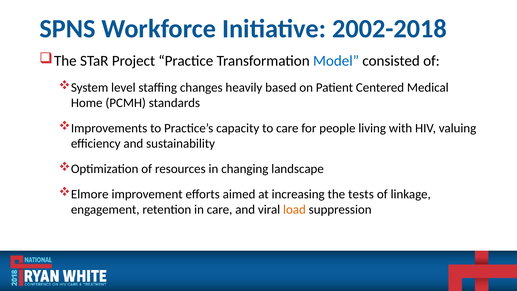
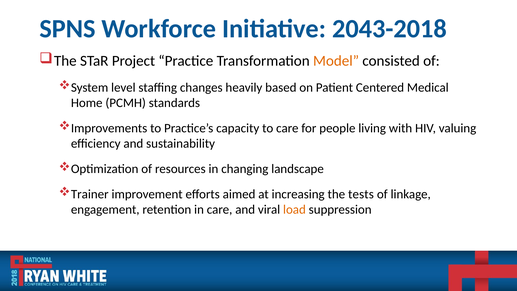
2002-2018: 2002-2018 -> 2043-2018 (389, 29)
Model colour: blue -> orange (336, 61)
Elmore: Elmore -> Trainer (90, 194)
